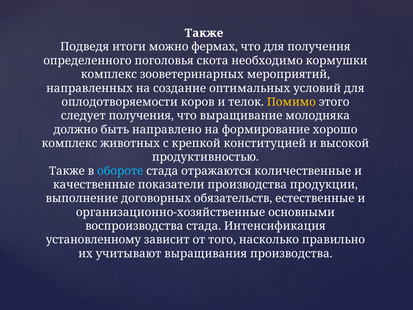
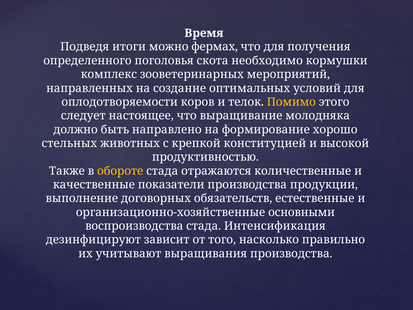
Также: Также -> Время (204, 33)
следует получения: получения -> настоящее (141, 116)
комплекс: комплекс -> стельных (69, 143)
обороте colour: light blue -> yellow (120, 171)
установленному: установленному -> дезинфицируют (93, 240)
